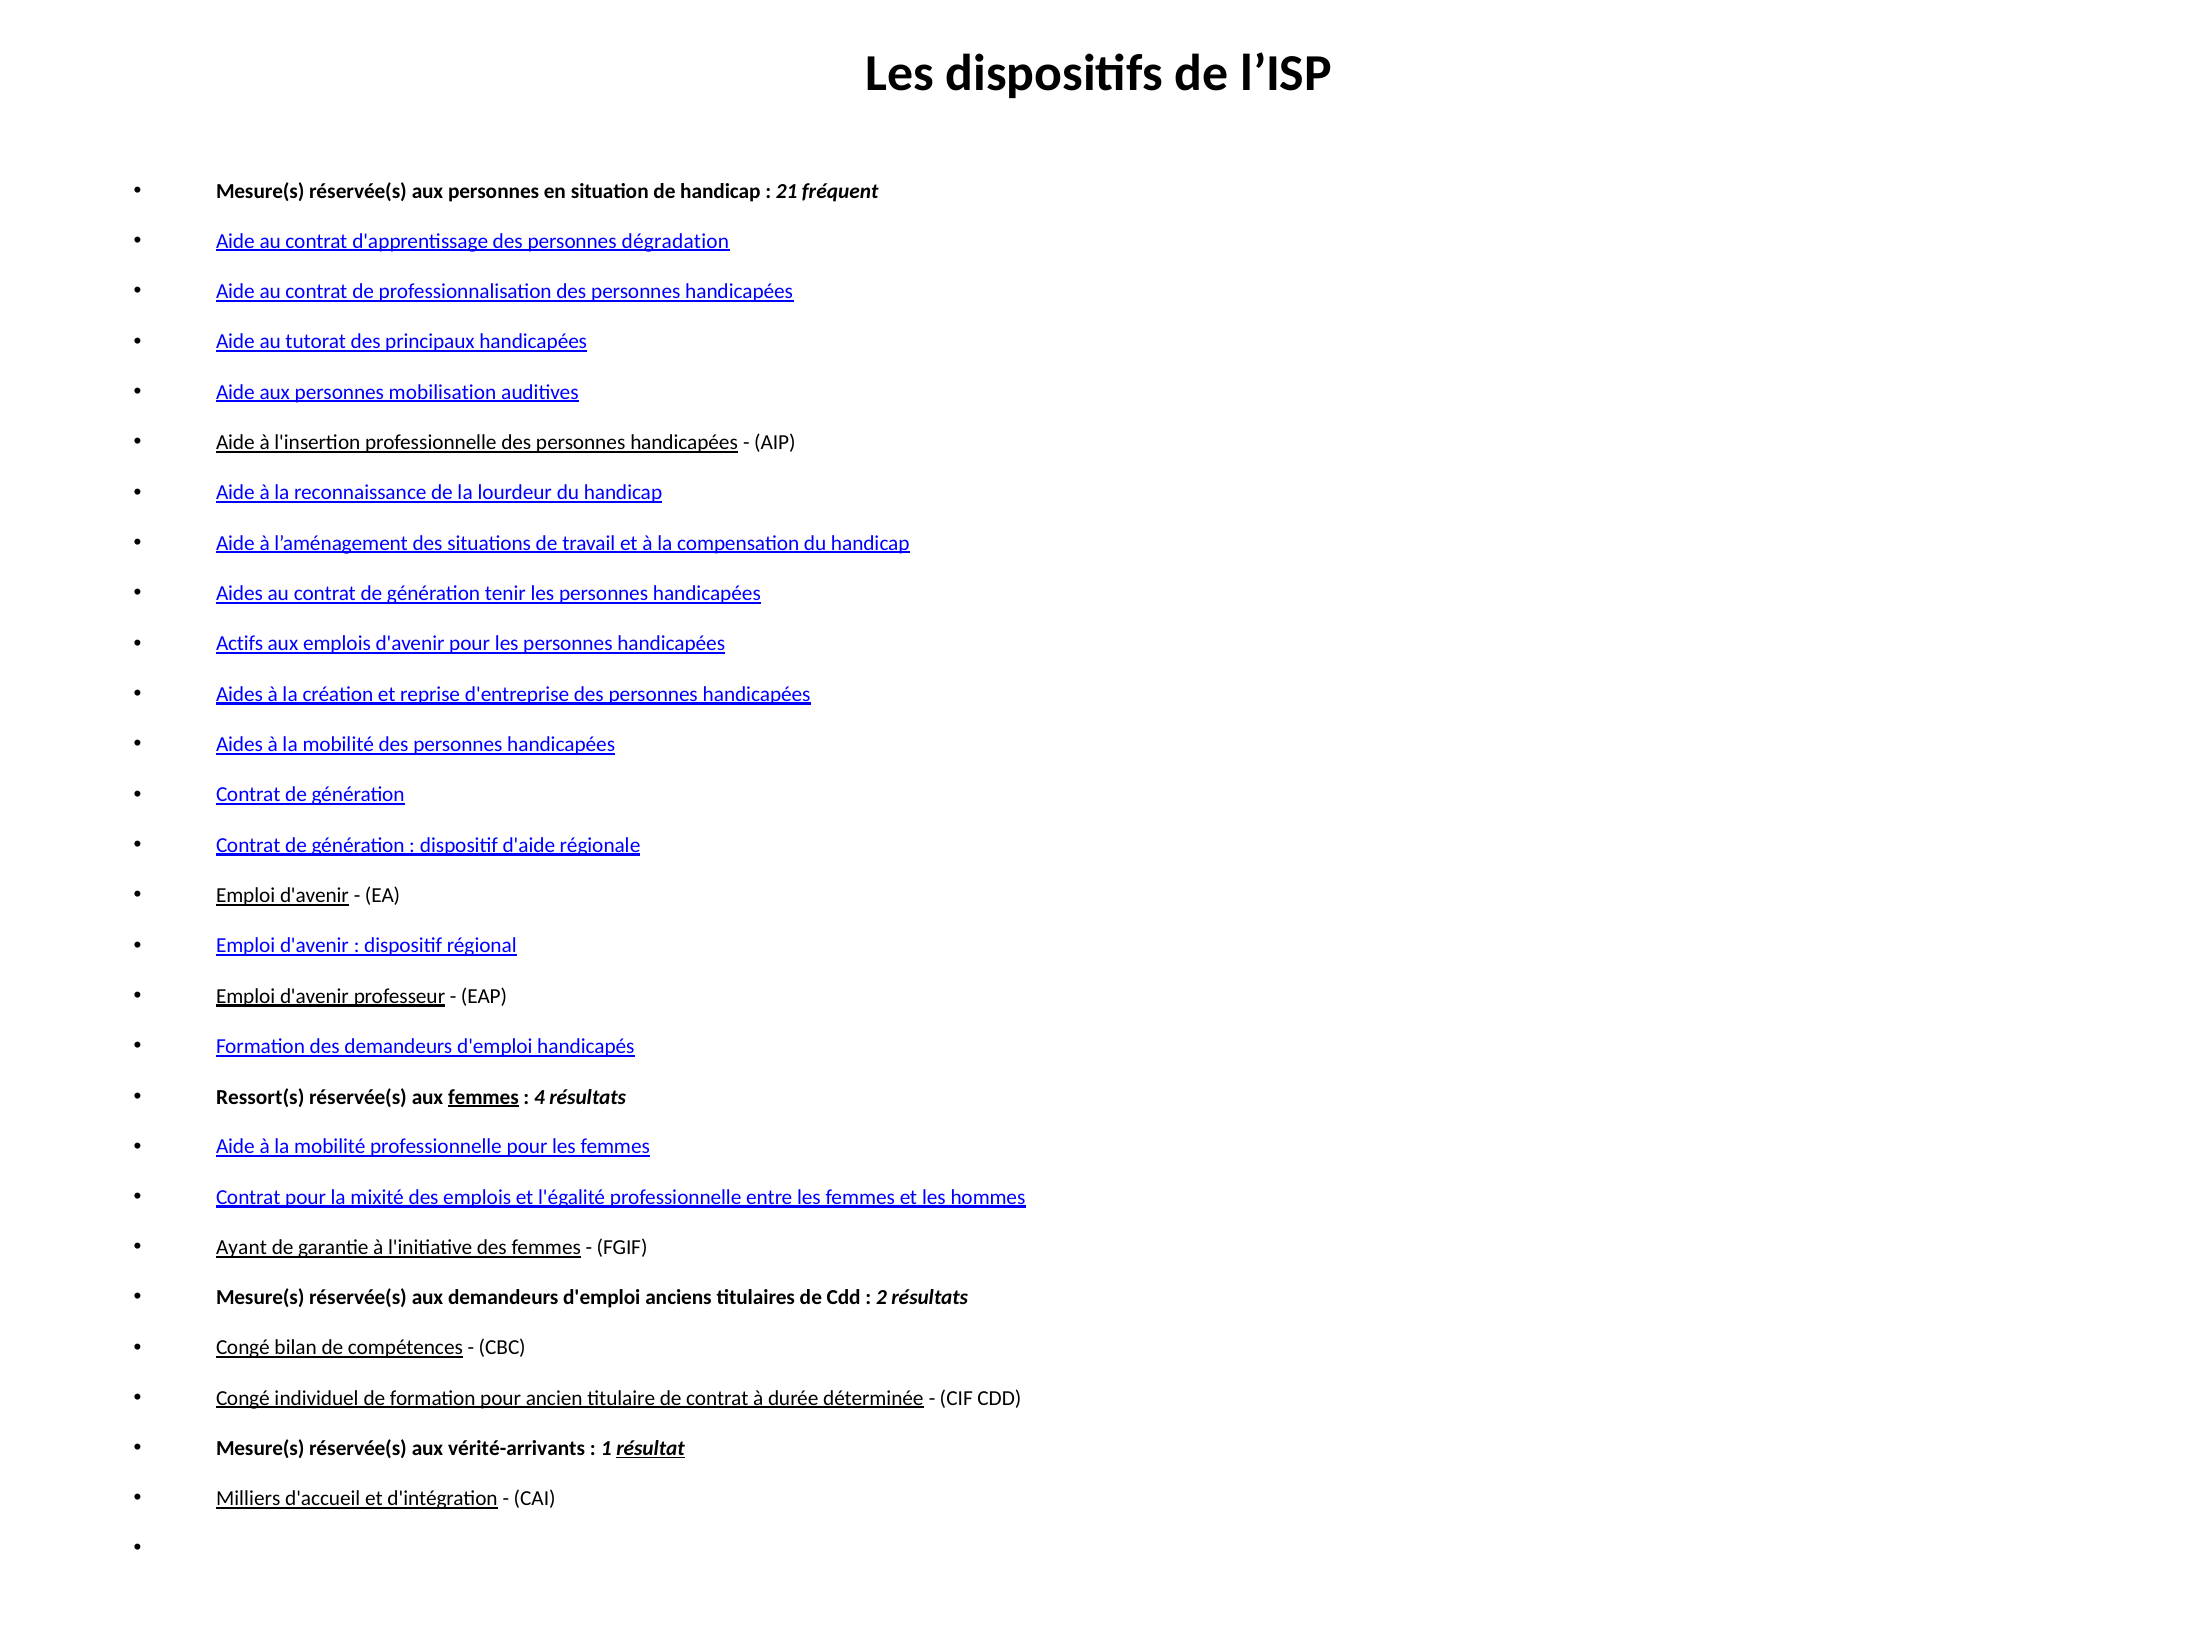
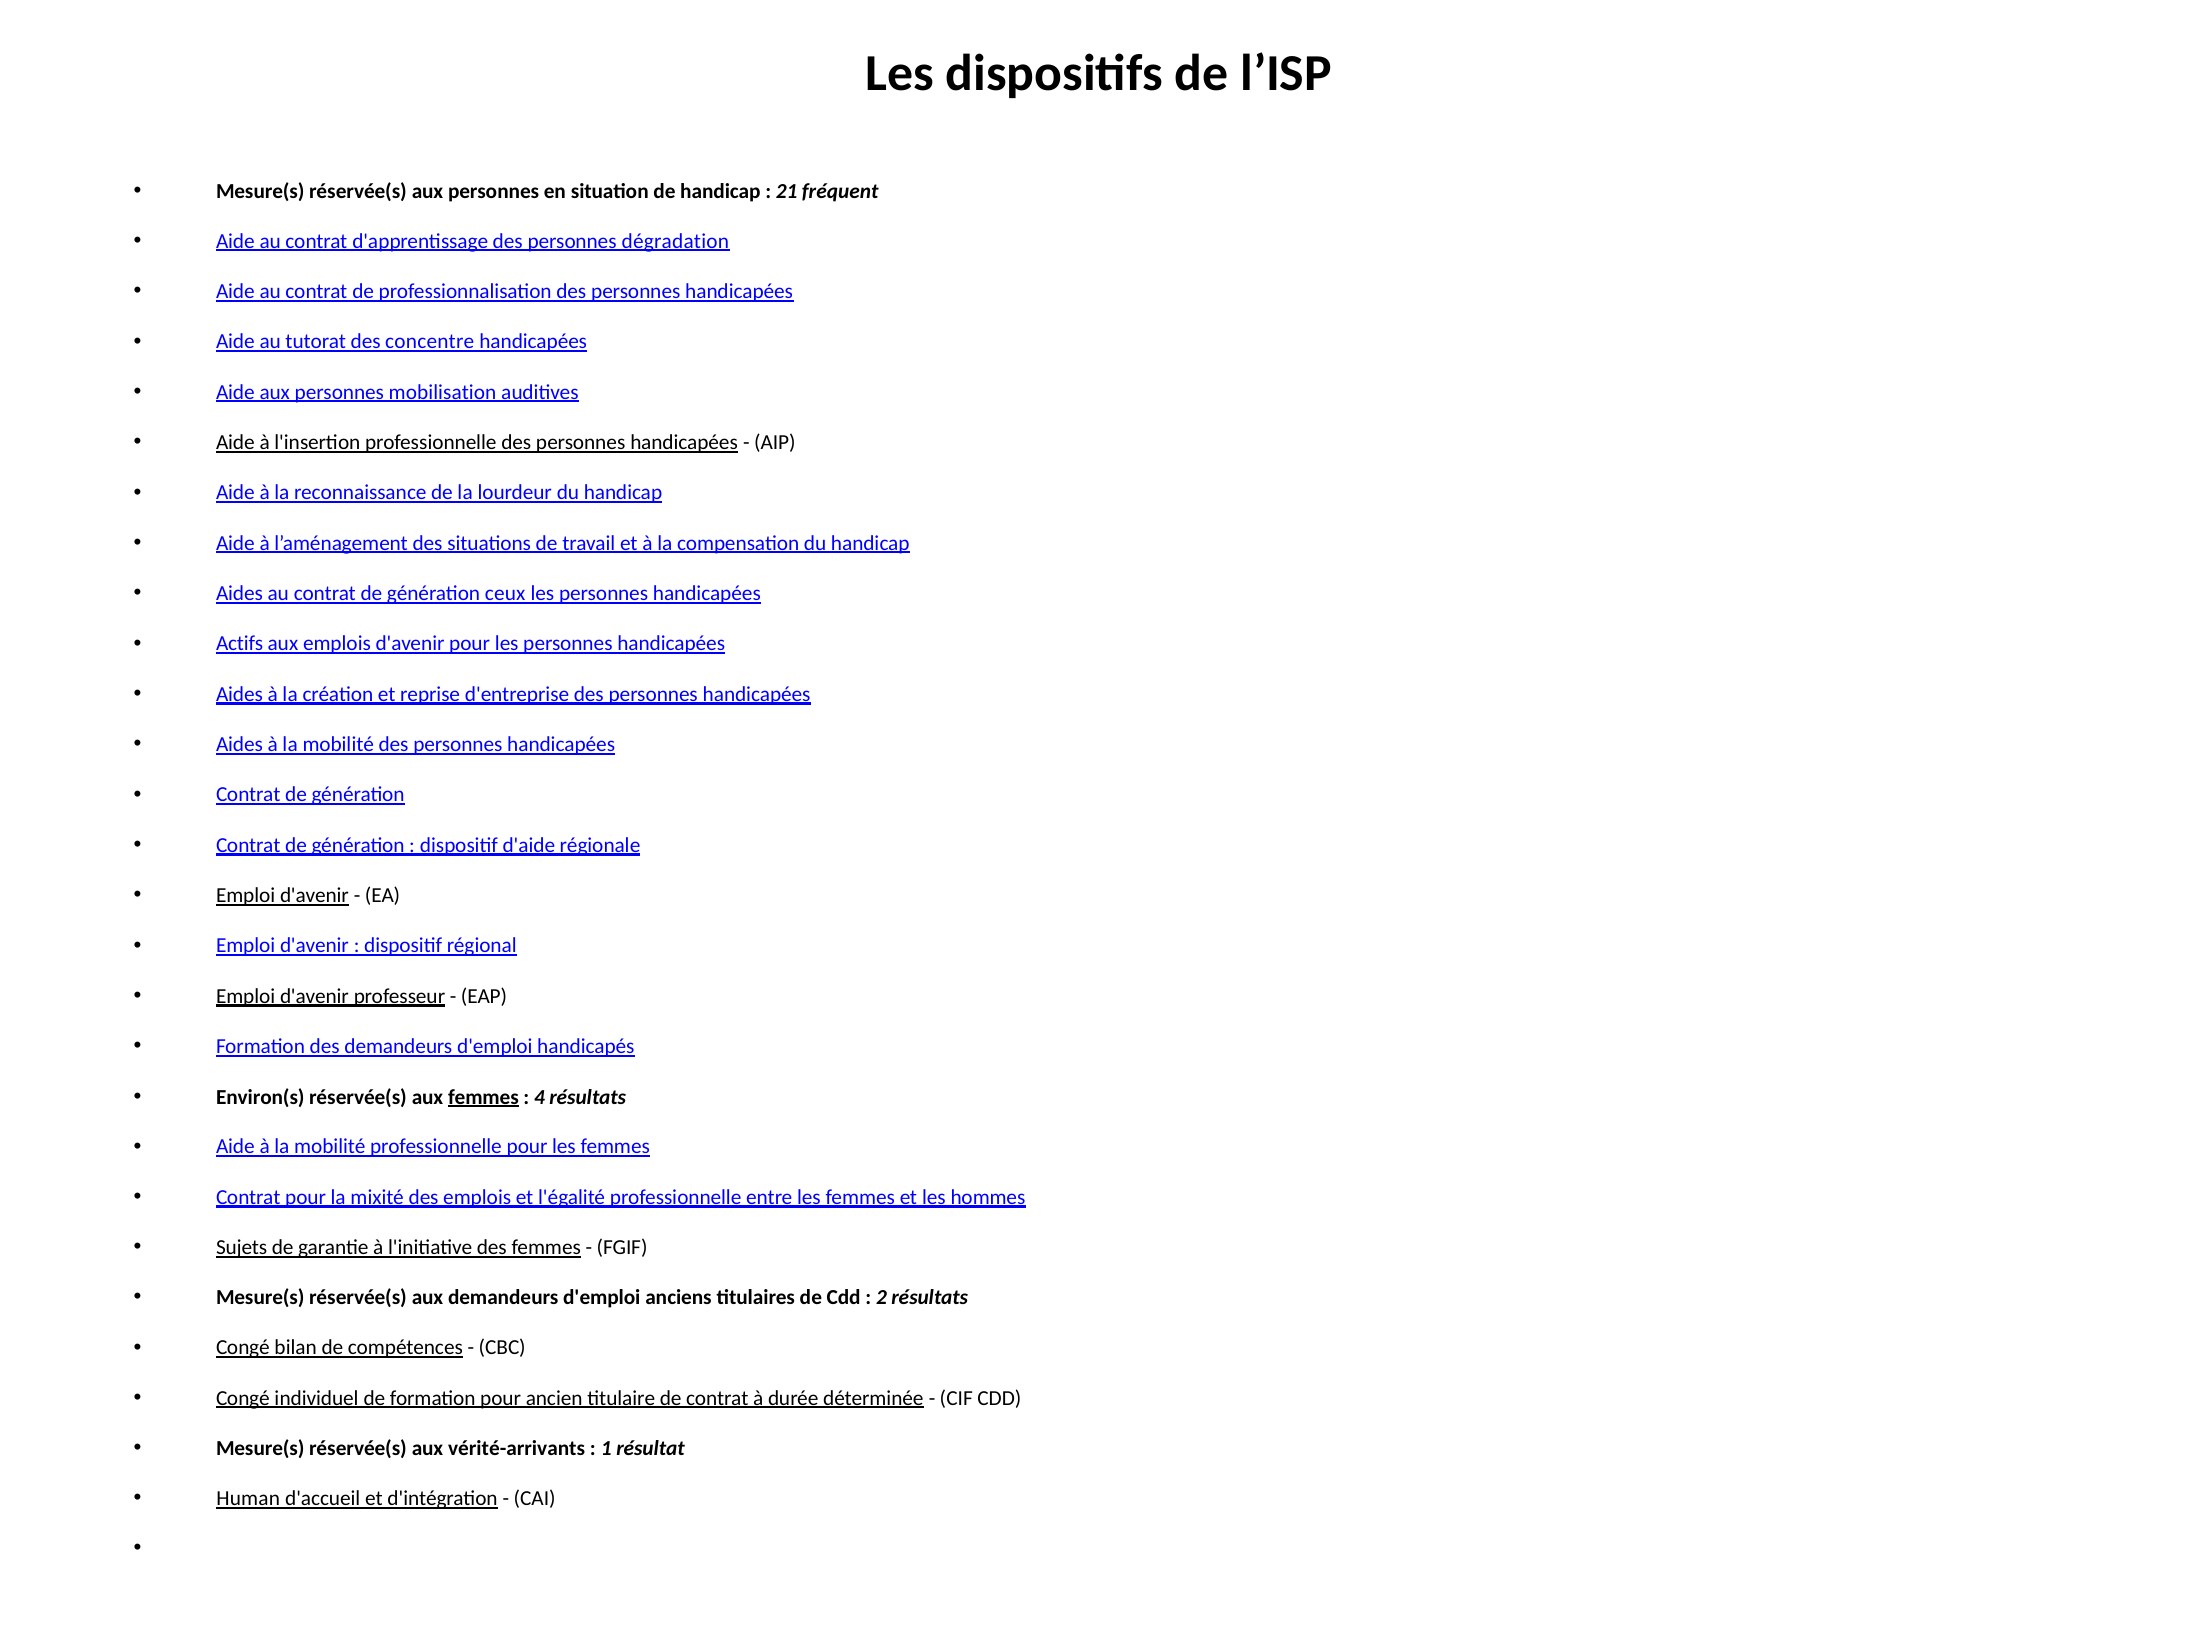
principaux: principaux -> concentre (430, 342)
tenir: tenir -> ceux (505, 593)
Ressort(s: Ressort(s -> Environ(s (260, 1097)
Ayant: Ayant -> Sujets (242, 1247)
résultat underline: present -> none (650, 1448)
Milliers: Milliers -> Human (248, 1498)
